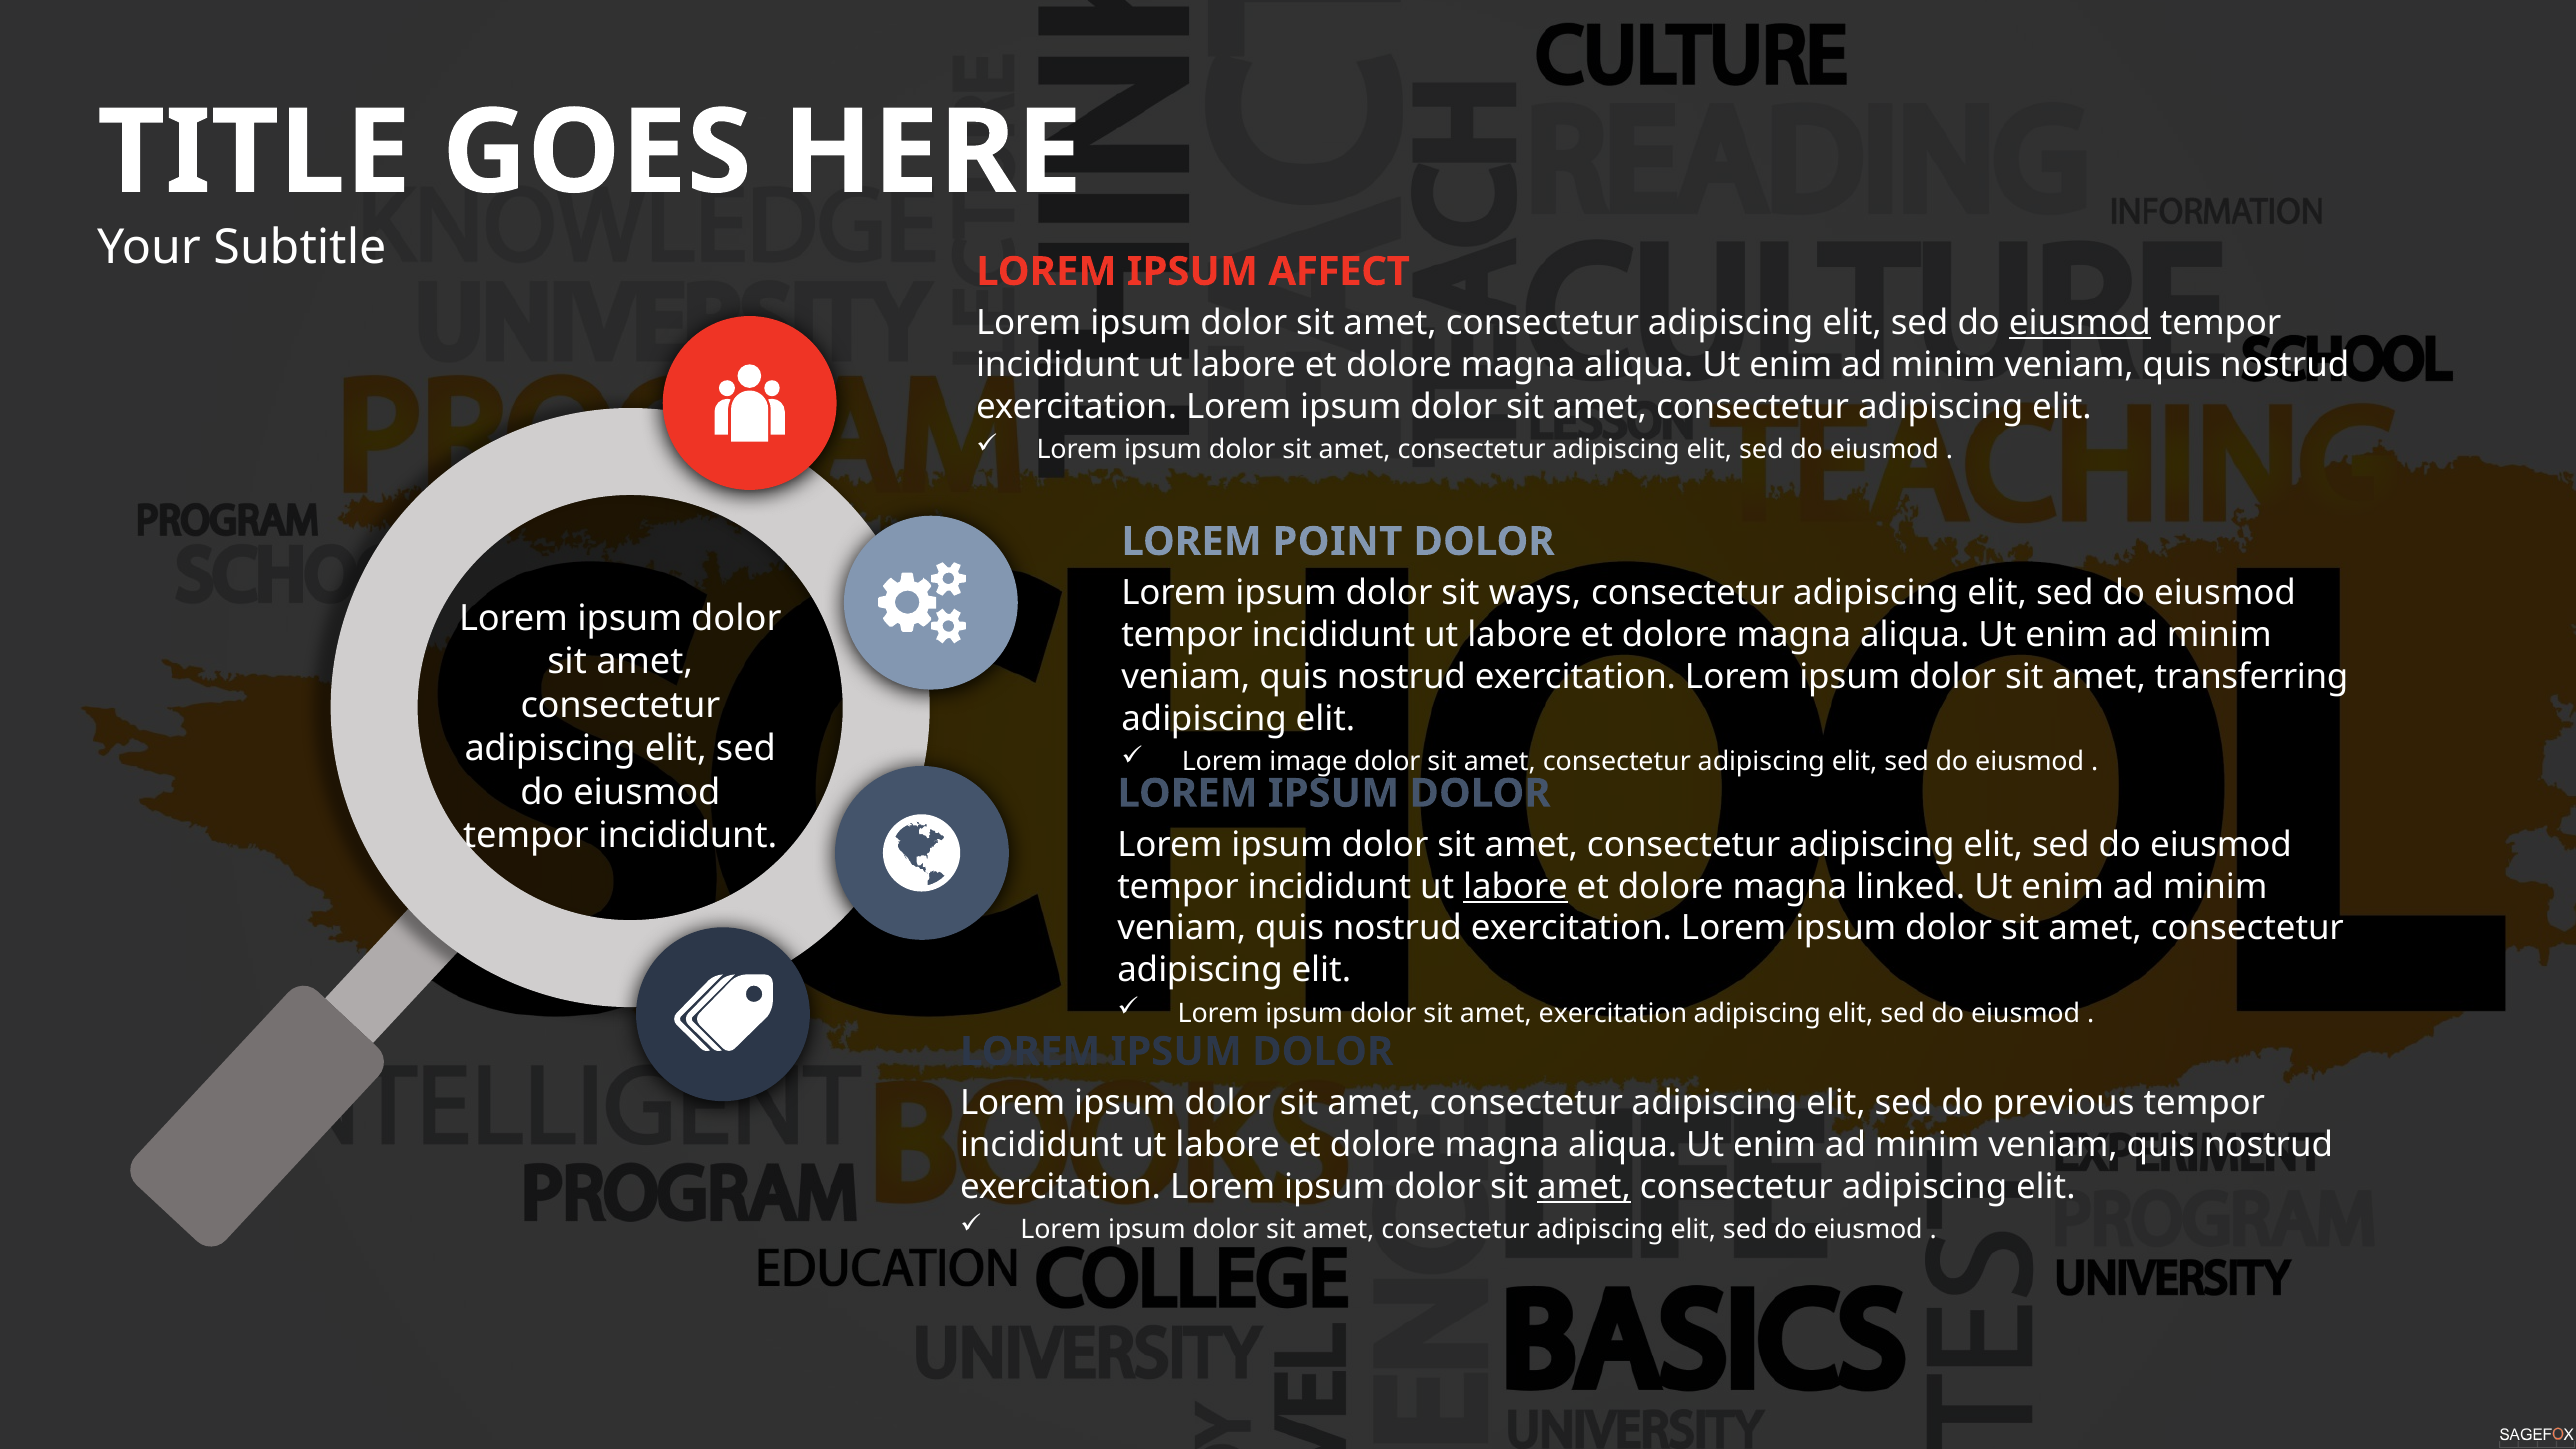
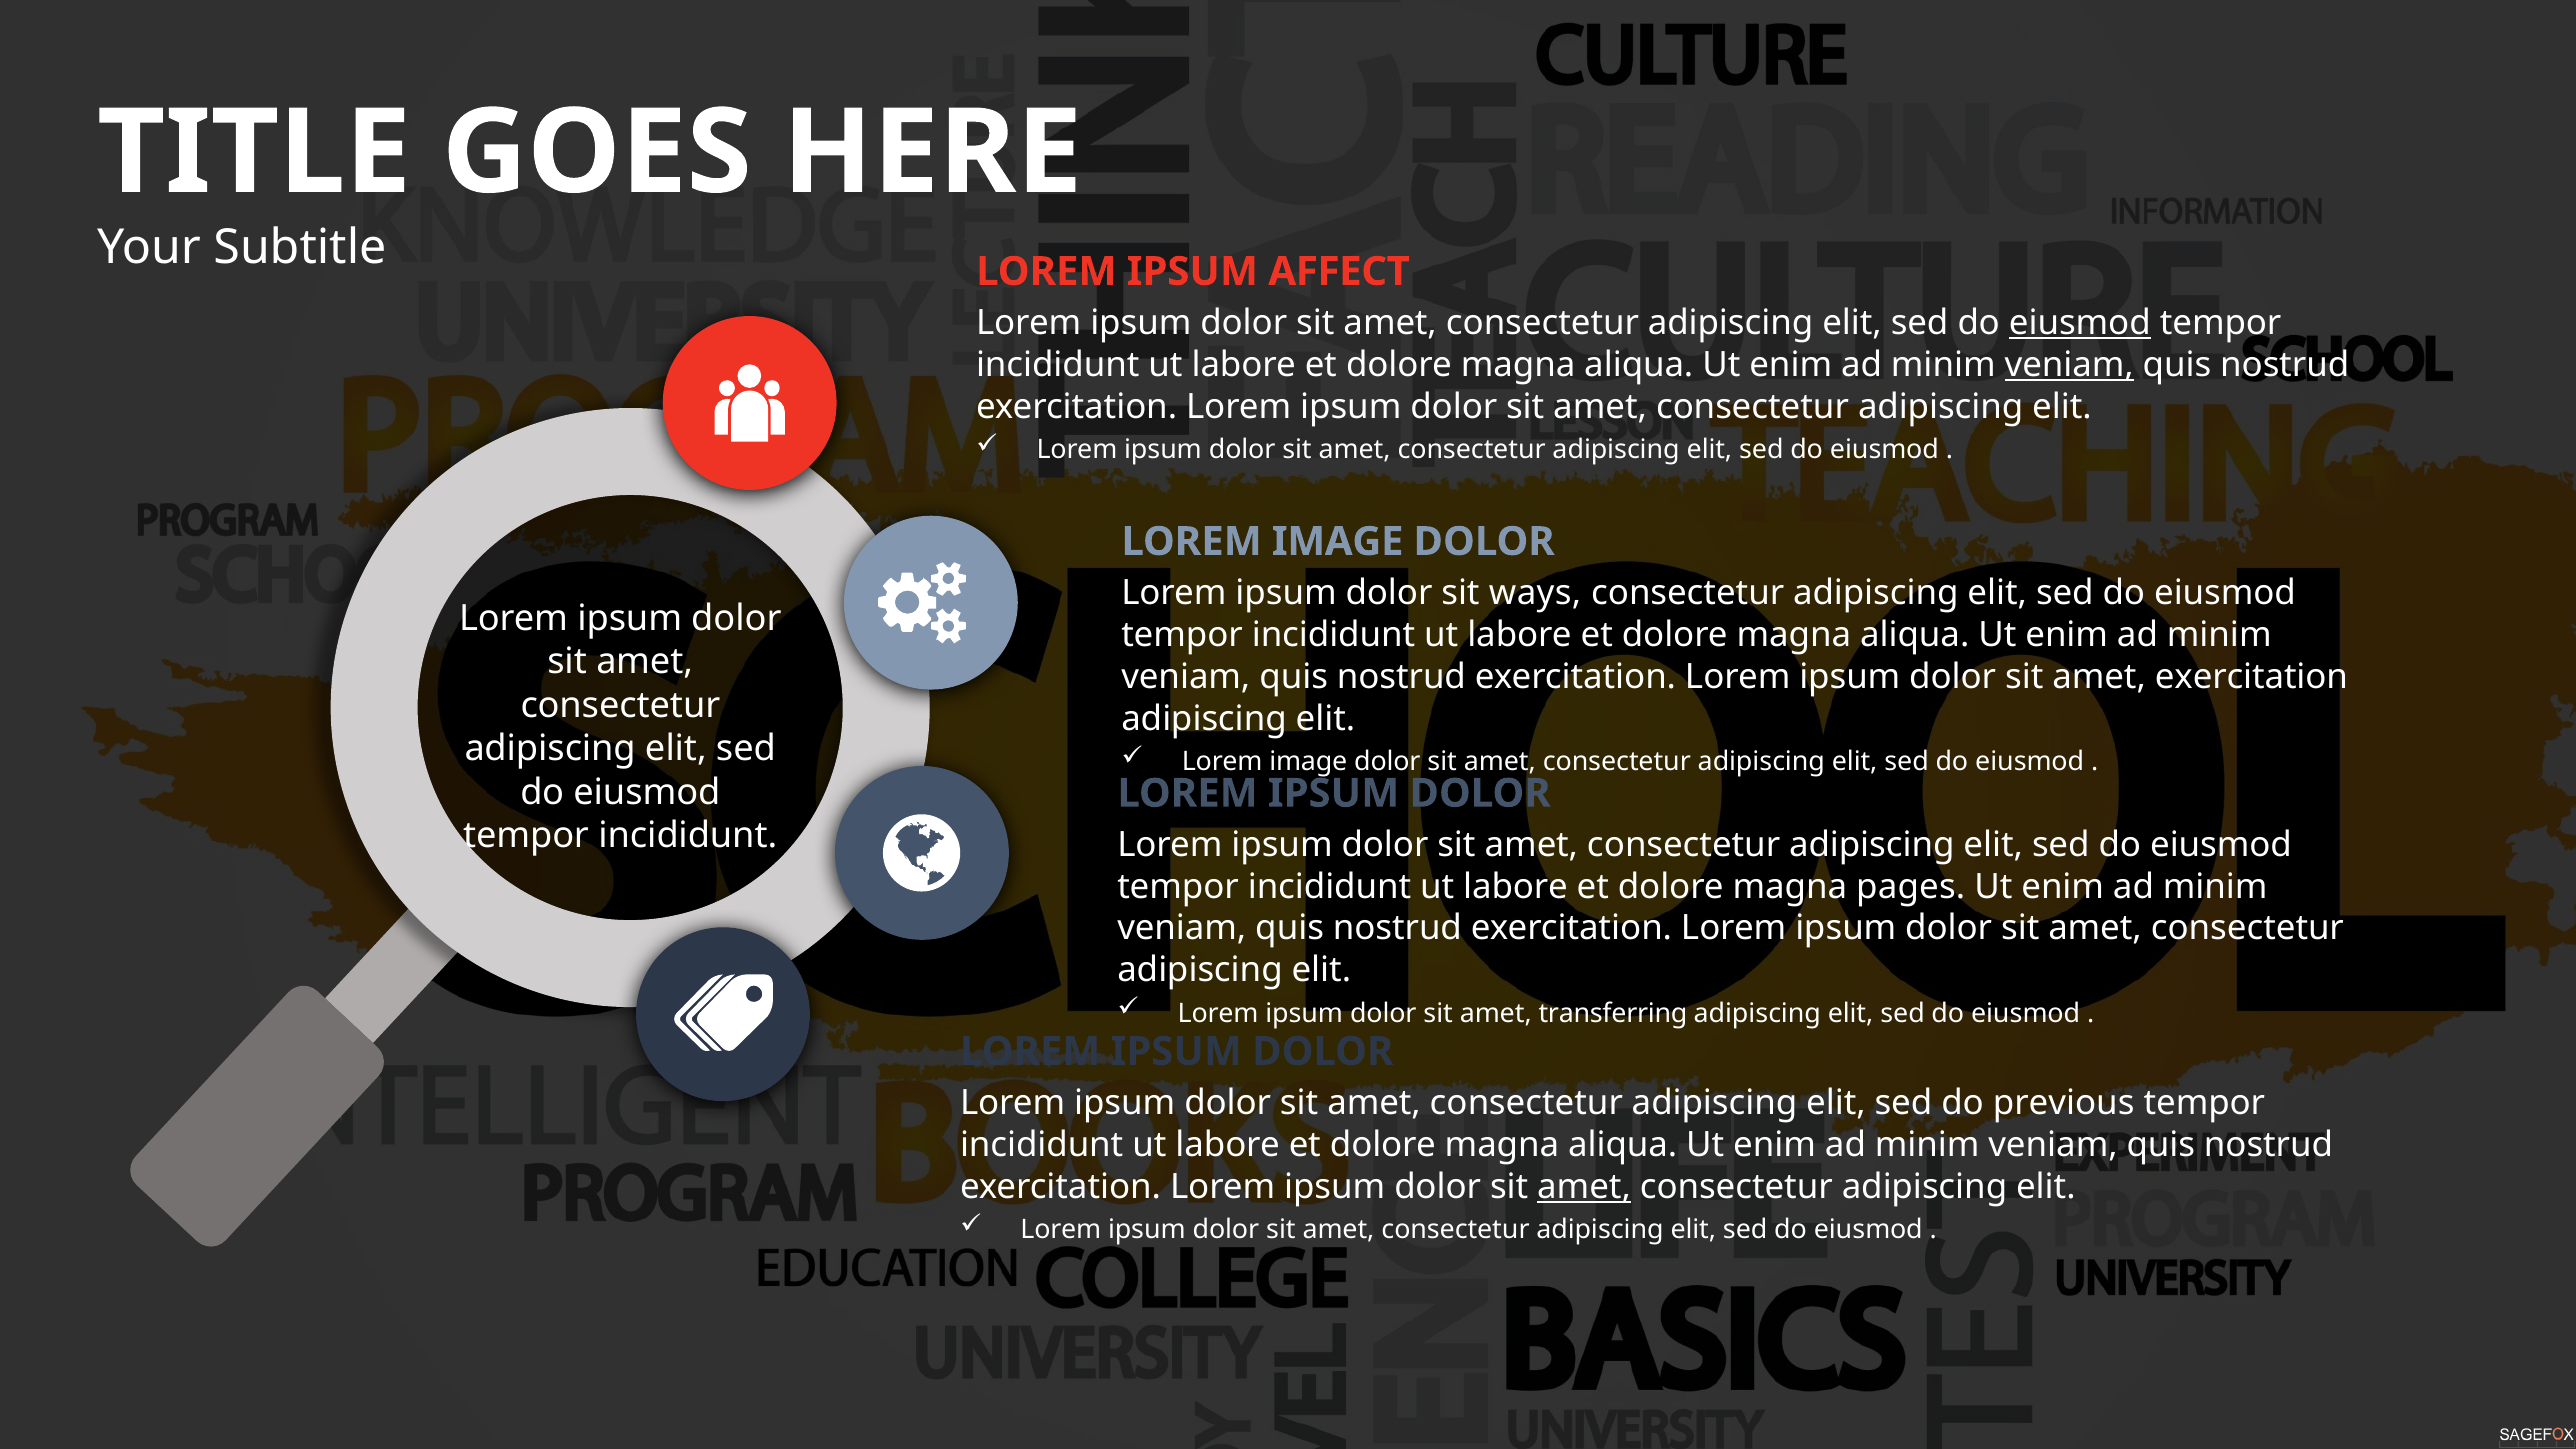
veniam underline: none -> present (2069, 365)
POINT: POINT -> IMAGE (1338, 542)
amet transferring: transferring -> exercitation (2251, 677)
labore underline: present -> none (1516, 887)
linked: linked -> pages (1911, 887)
amet exercitation: exercitation -> transferring (1613, 1013)
